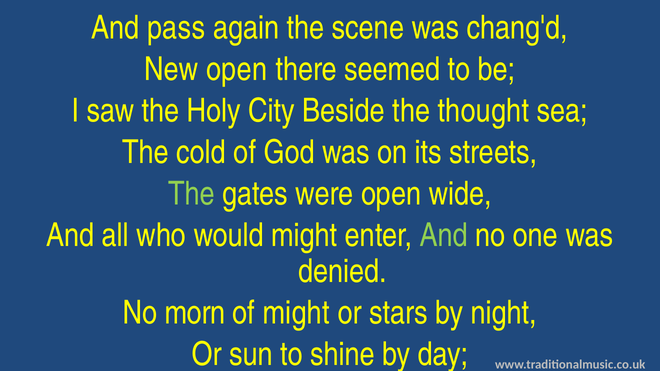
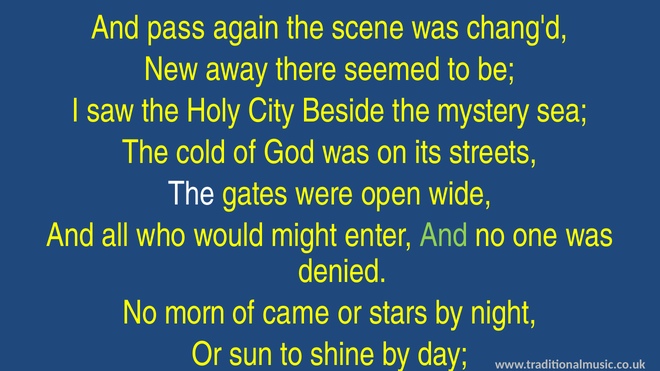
New open: open -> away (237, 69)
thought: thought -> mystery (484, 111)
The colour: light green -> white (191, 194)
of might: might -> came (296, 313)
